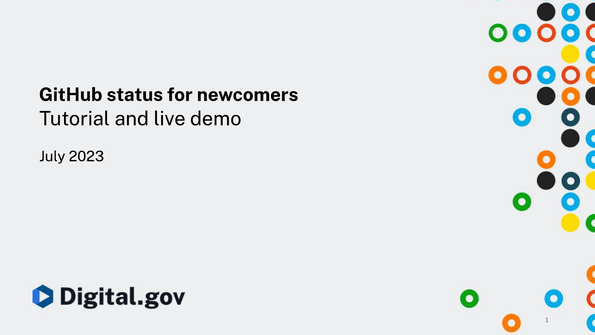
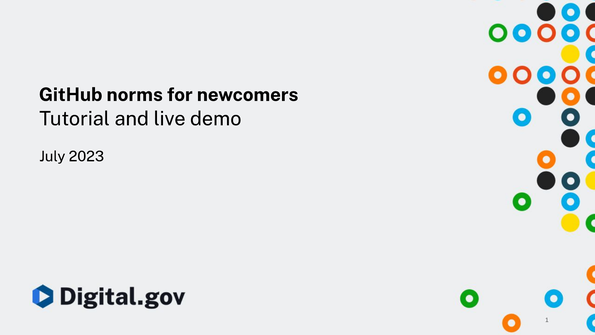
status: status -> norms (135, 95)
